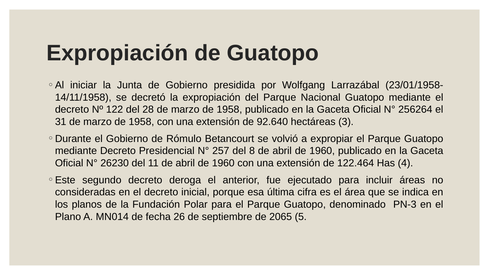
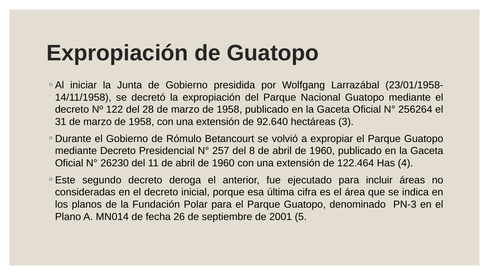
2065: 2065 -> 2001 (281, 217)
